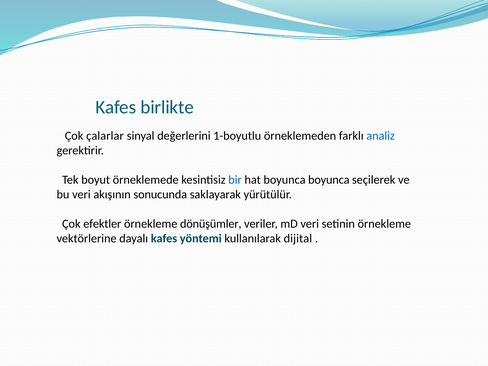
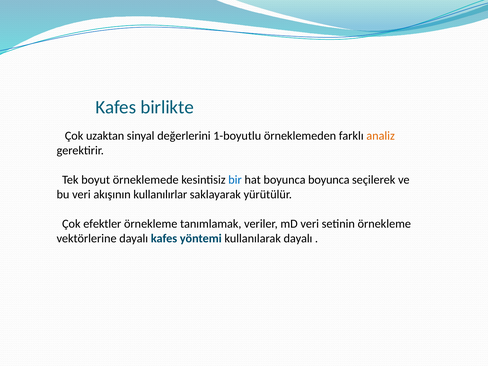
çalarlar: çalarlar -> uzaktan (105, 136)
analiz colour: blue -> orange (381, 136)
sonucunda: sonucunda -> kullanılırlar (160, 194)
dönüşümler: dönüşümler -> tanımlamak (211, 224)
kullanılarak dijital: dijital -> dayalı (298, 238)
